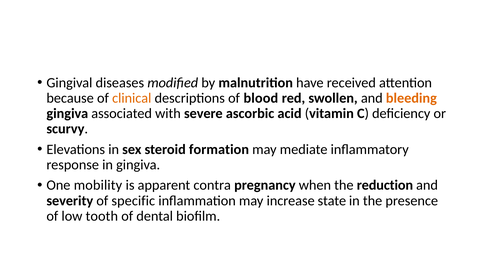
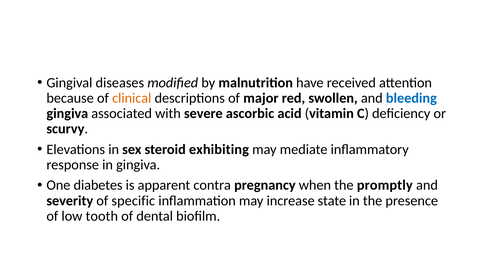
blood: blood -> major (261, 98)
bleeding colour: orange -> blue (411, 98)
formation: formation -> exhibiting (219, 149)
mobility: mobility -> diabetes (98, 185)
reduction: reduction -> promptly (385, 185)
